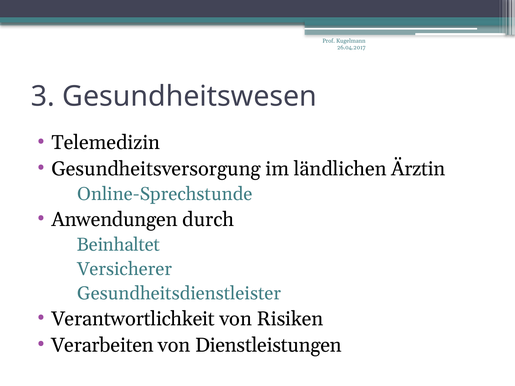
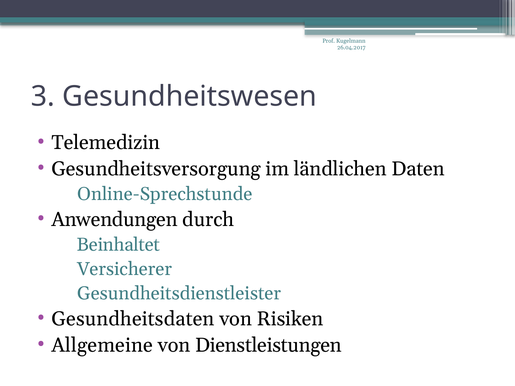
Ärztin: Ärztin -> Daten (418, 169)
Verantwortlichkeit: Verantwortlichkeit -> Gesundheitsdaten (133, 319)
Verarbeiten: Verarbeiten -> Allgemeine (102, 345)
